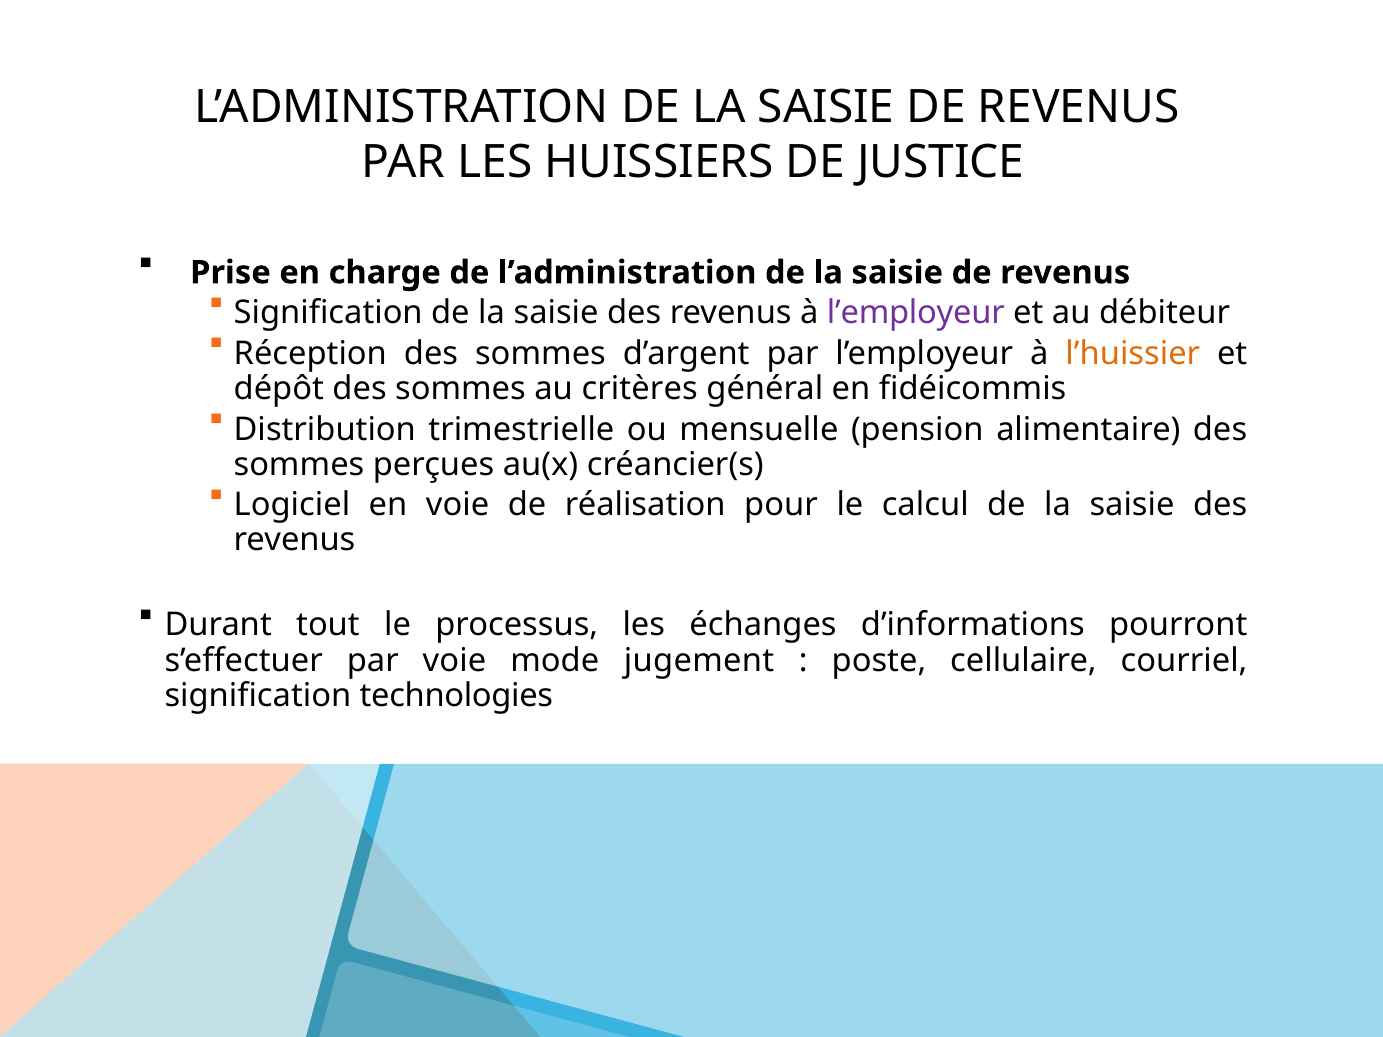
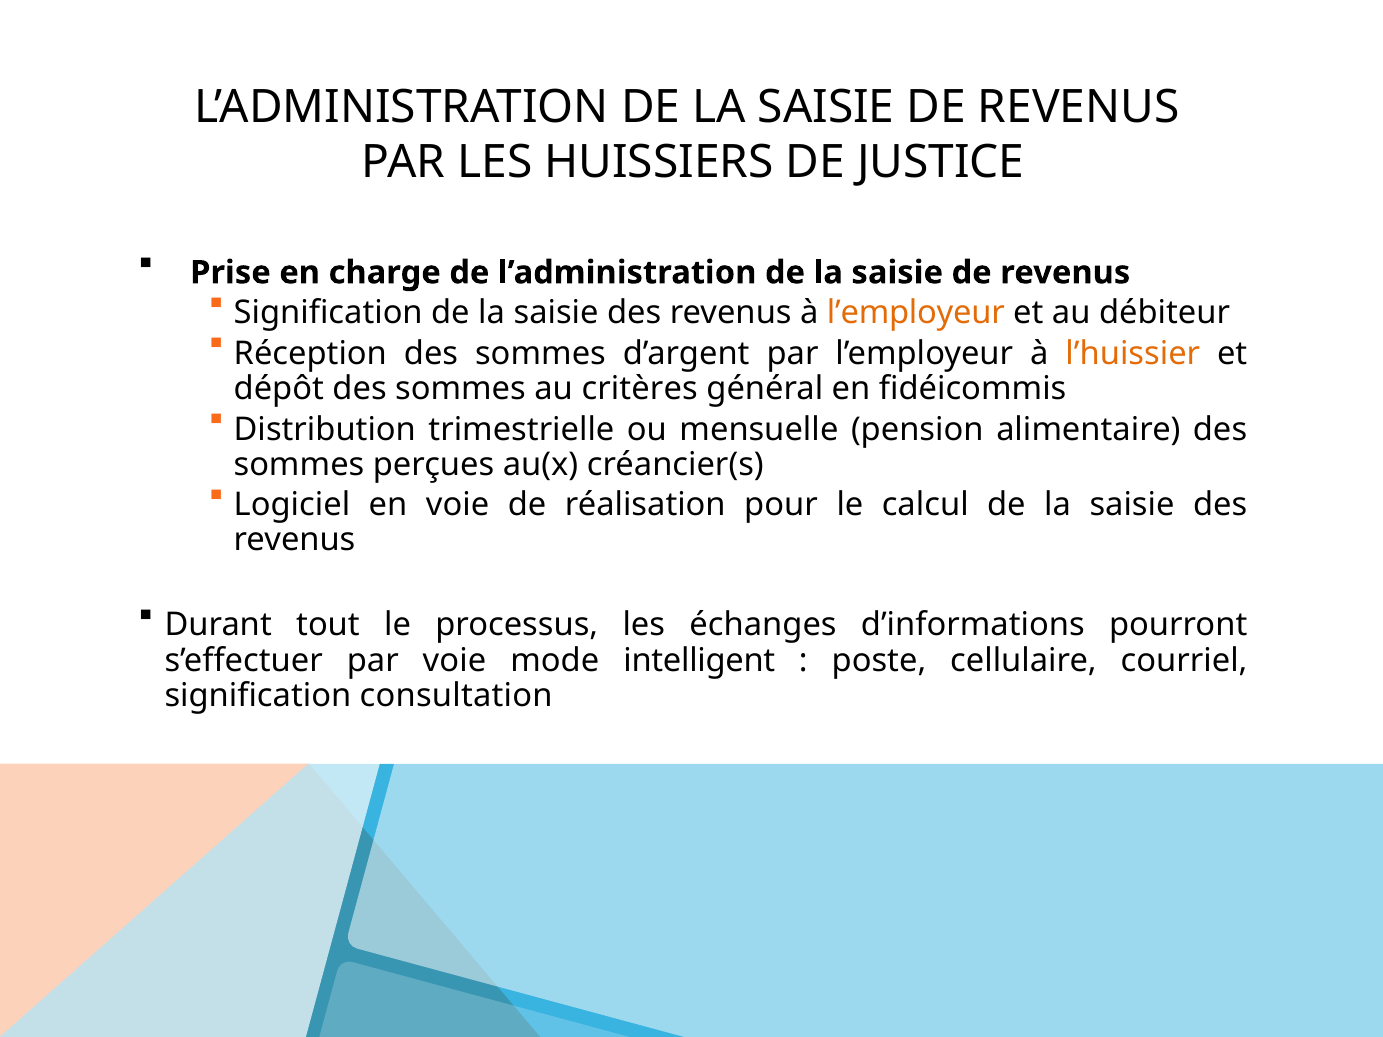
l’employeur colour: purple -> orange (916, 313)
jugement: jugement -> intelligent (699, 660)
technologies: technologies -> consultation (456, 696)
